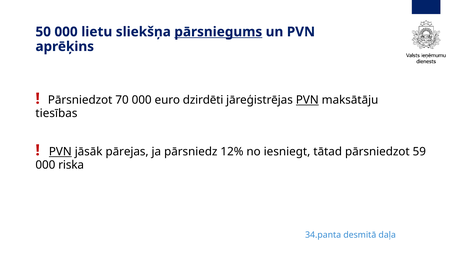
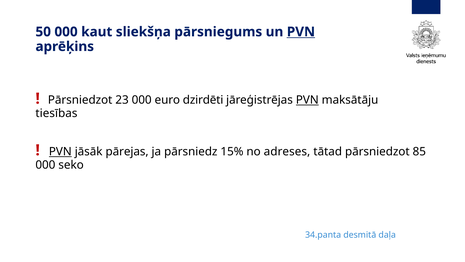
lietu: lietu -> kaut (97, 32)
pārsniegums underline: present -> none (218, 32)
PVN underline: none -> present (301, 32)
70: 70 -> 23 (122, 100)
12%: 12% -> 15% (232, 151)
iesniegt: iesniegt -> adreses (287, 151)
59: 59 -> 85 (419, 151)
riska: riska -> seko (71, 165)
